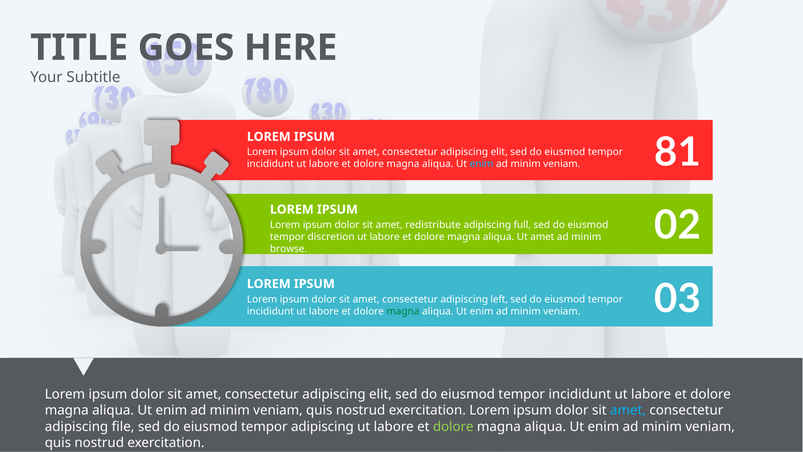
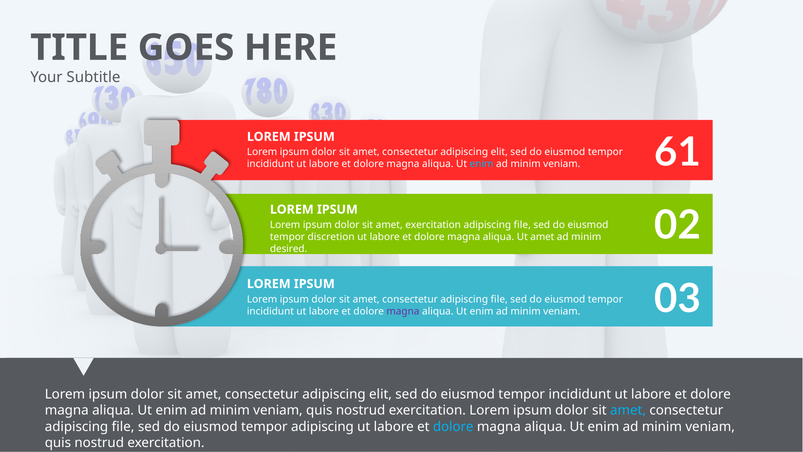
81: 81 -> 61 (678, 152)
amet redistribute: redistribute -> exercitation (433, 225)
full: full -> file (522, 225)
browse: browse -> desired (289, 249)
left: left -> file (499, 299)
magna colour: green -> purple (403, 311)
dolore colour: light green -> light blue (453, 426)
